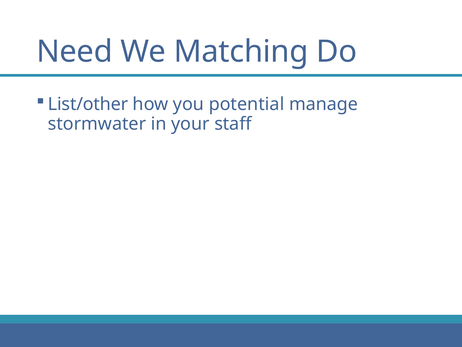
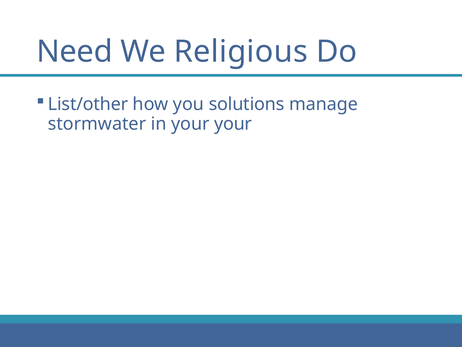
Matching: Matching -> Religious (241, 52)
potential: potential -> solutions (247, 104)
your staff: staff -> your (233, 124)
